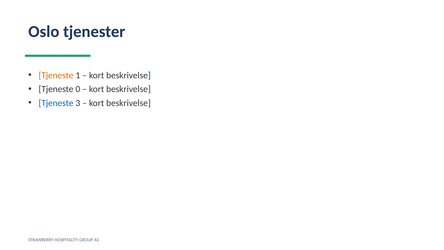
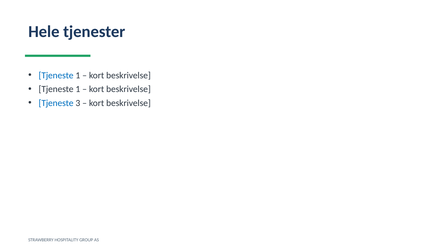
Oslo: Oslo -> Hele (44, 32)
Tjeneste colour: orange -> blue (56, 75)
0: 0 -> 1 (78, 89)
